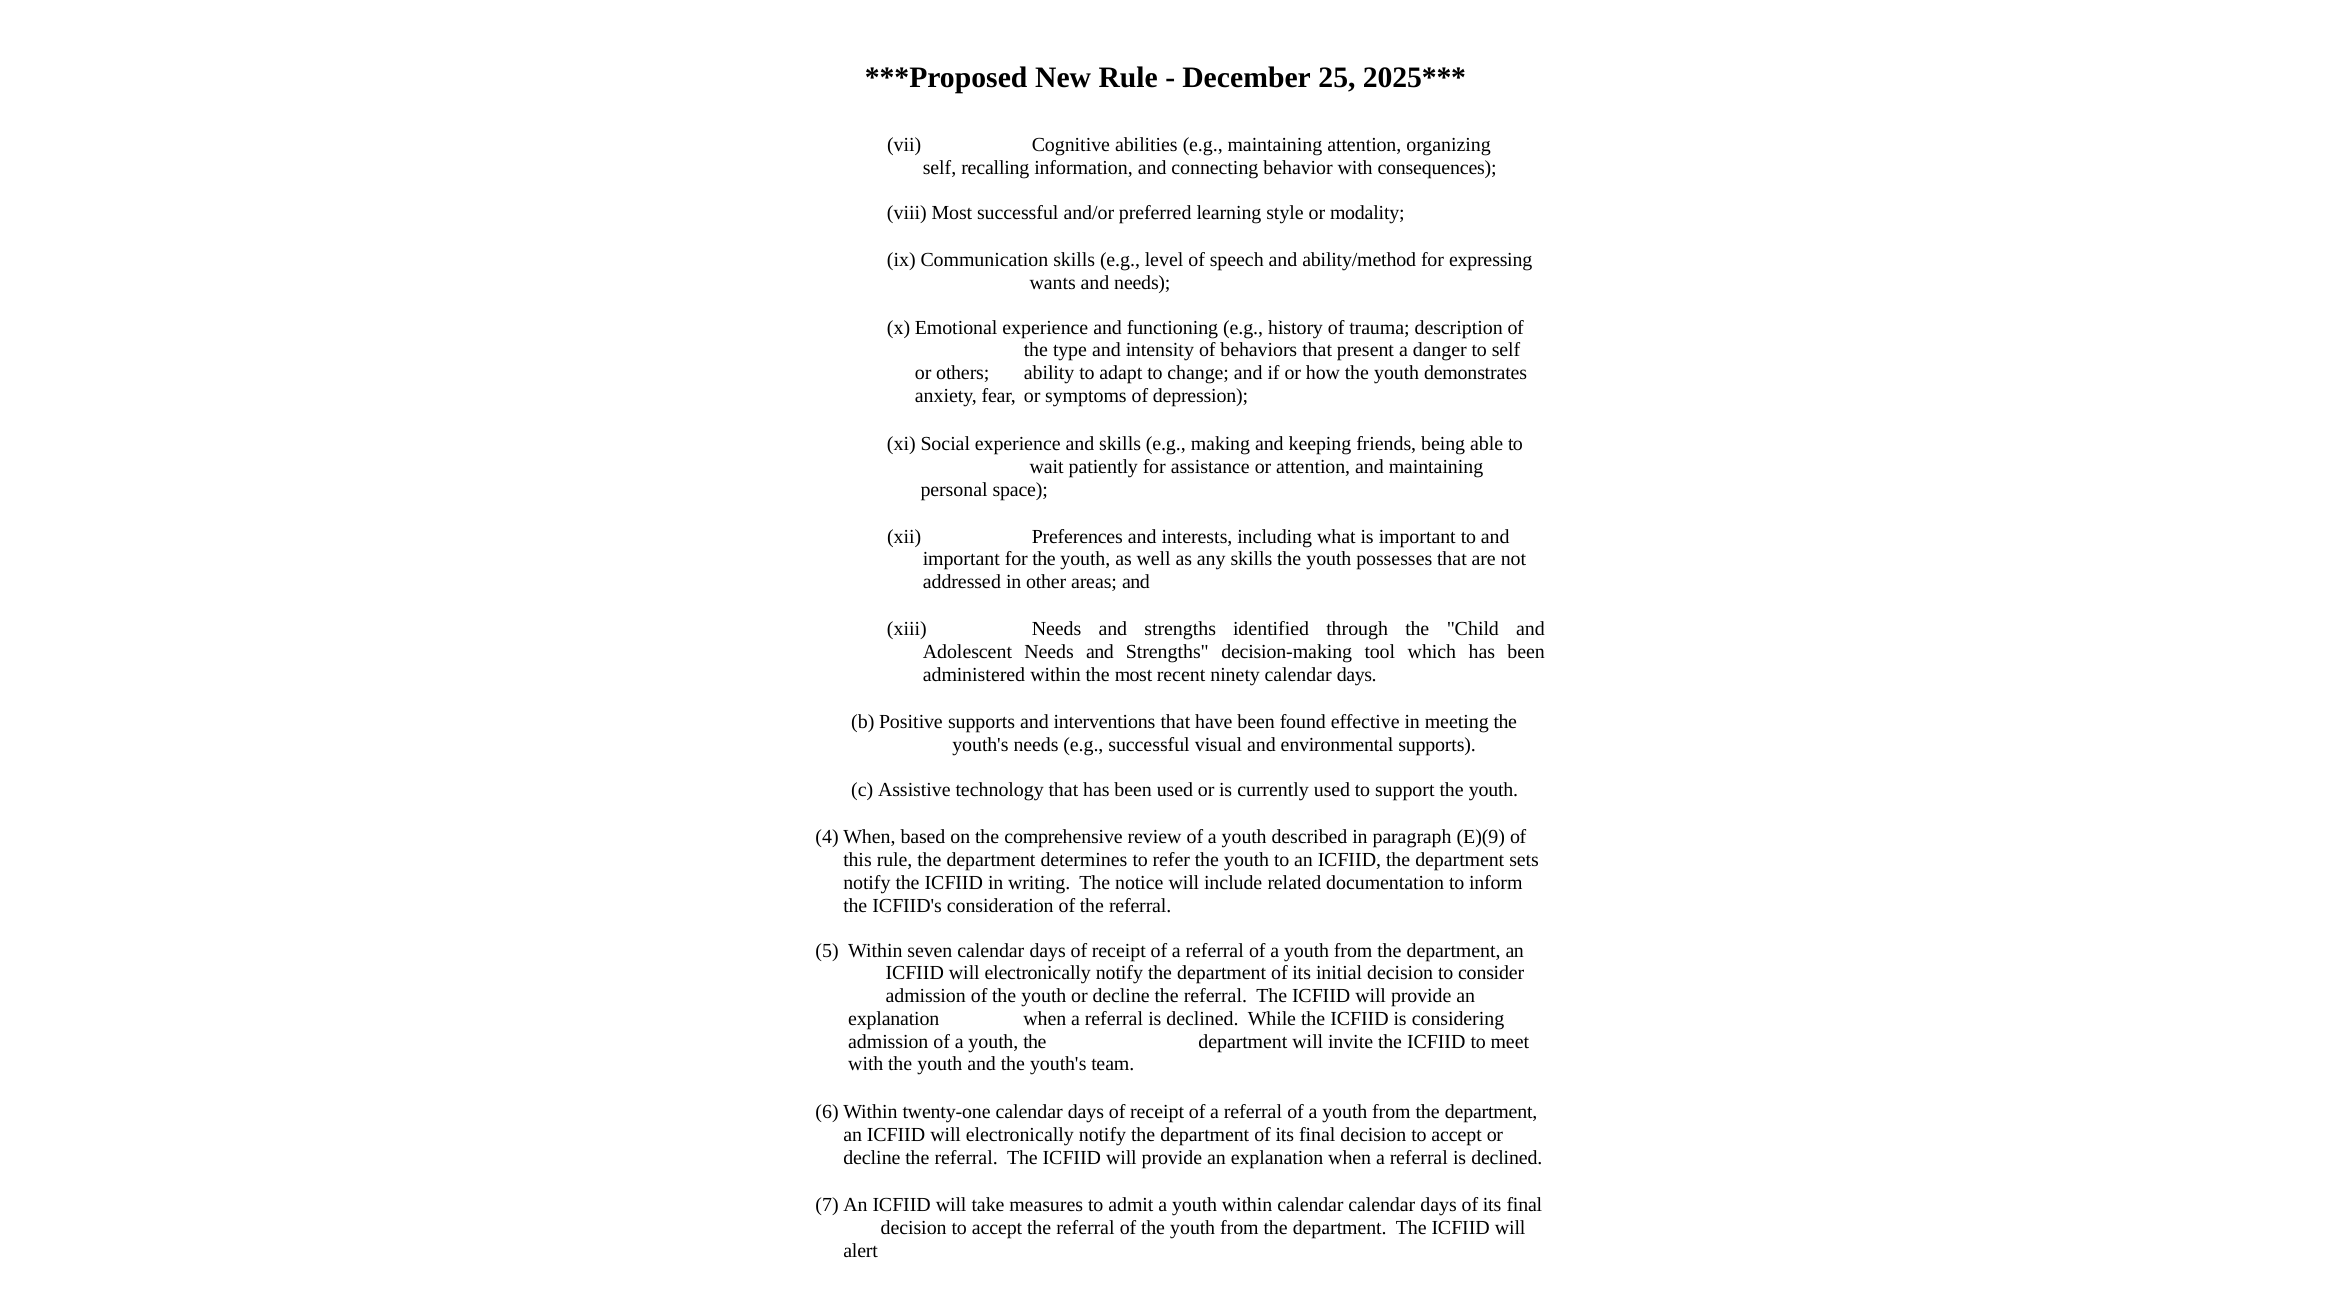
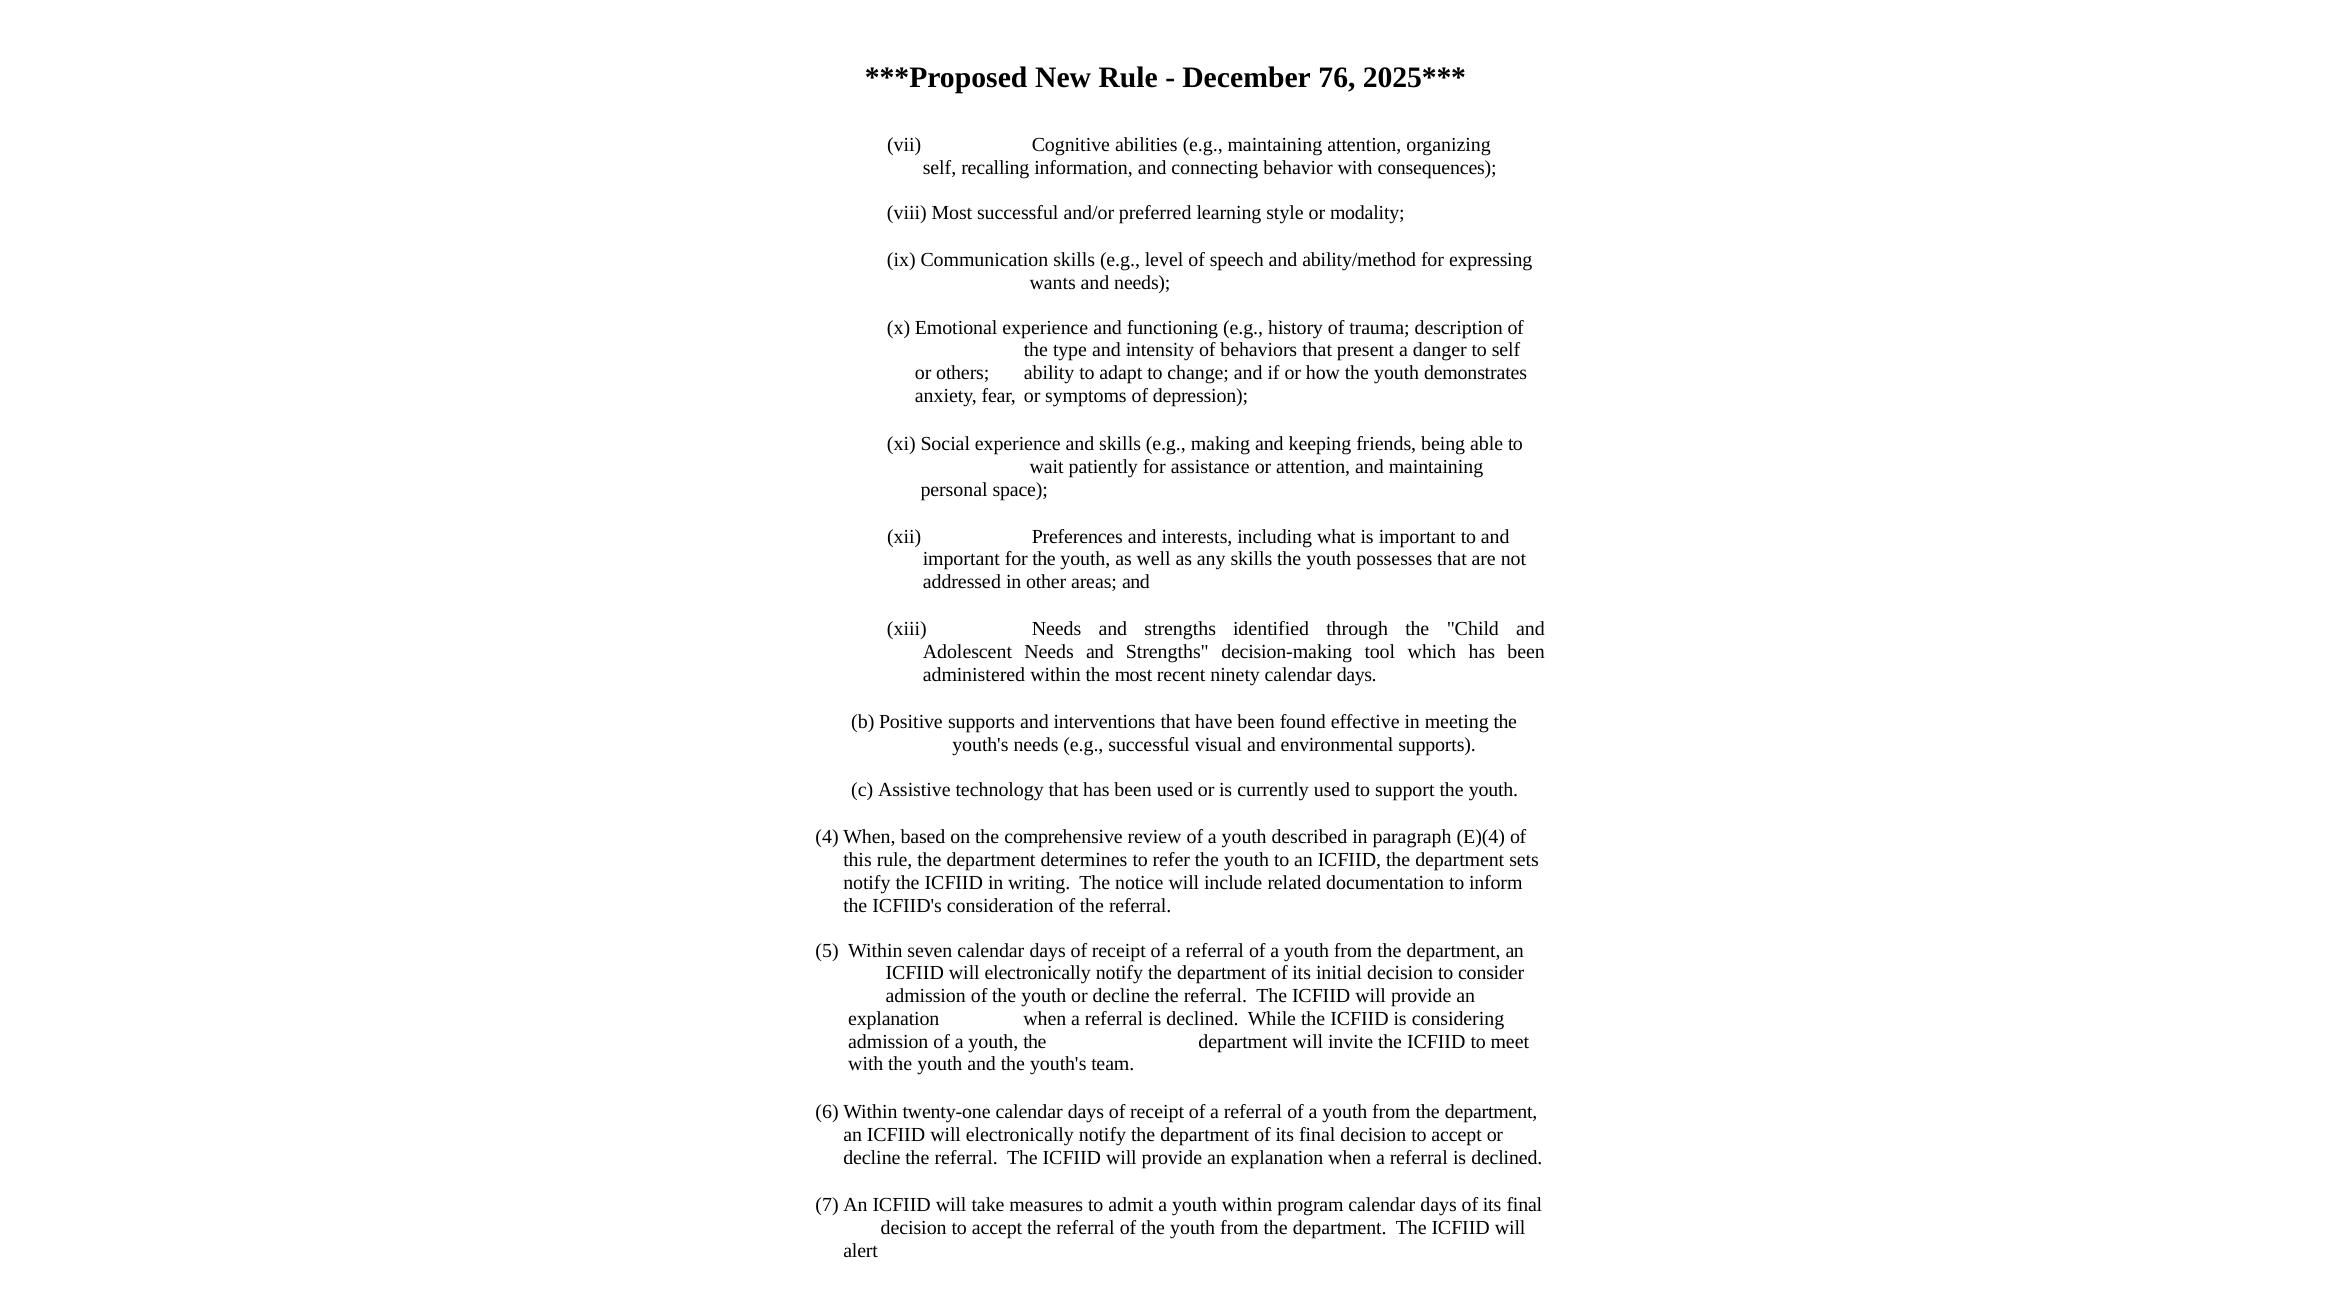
25: 25 -> 76 (1337, 78)
E)(9: E)(9 -> E)(4 (1481, 837)
within calendar: calendar -> program (1310, 1204)
